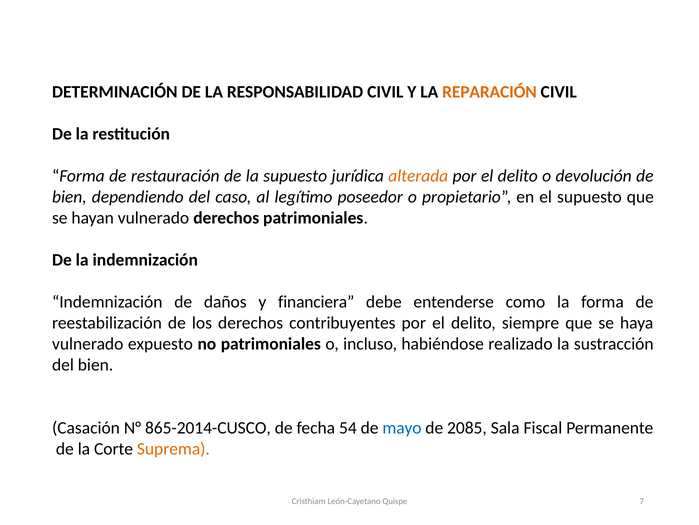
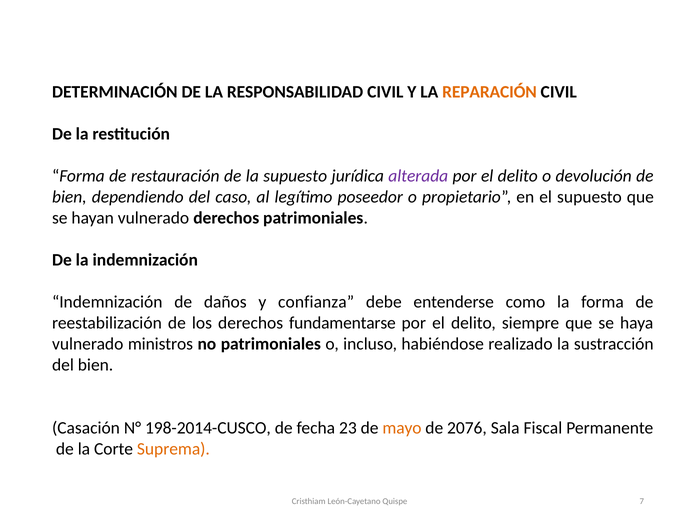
alterada colour: orange -> purple (418, 176)
financiera: financiera -> confianza (316, 302)
contribuyentes: contribuyentes -> fundamentarse (342, 323)
expuesto: expuesto -> ministros (160, 343)
865-2014-CUSCO: 865-2014-CUSCO -> 198-2014-CUSCO (208, 427)
54: 54 -> 23 (348, 427)
mayo colour: blue -> orange (402, 427)
2085: 2085 -> 2076 (467, 427)
